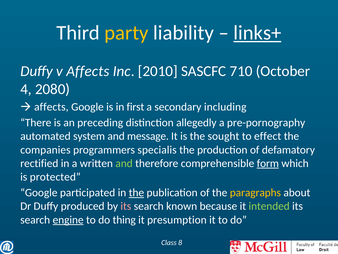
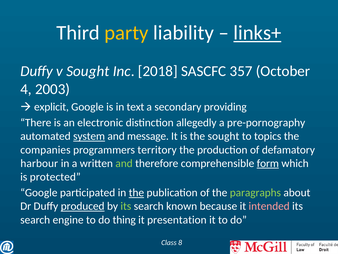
v Affects: Affects -> Sought (88, 71)
2010: 2010 -> 2018 (158, 71)
710: 710 -> 357 (241, 71)
2080: 2080 -> 2003 (53, 89)
affects: affects -> explicit (51, 107)
first: first -> text (135, 107)
including: including -> providing (225, 107)
preceding: preceding -> electronic (100, 122)
system underline: none -> present (89, 136)
effect: effect -> topics (268, 136)
specialis: specialis -> territory (157, 150)
rectified: rectified -> harbour (39, 163)
paragraphs colour: yellow -> light green (255, 192)
produced underline: none -> present (83, 206)
its colour: pink -> light green (126, 206)
intended colour: light green -> pink (269, 206)
engine underline: present -> none (68, 219)
presumption: presumption -> presentation (177, 219)
